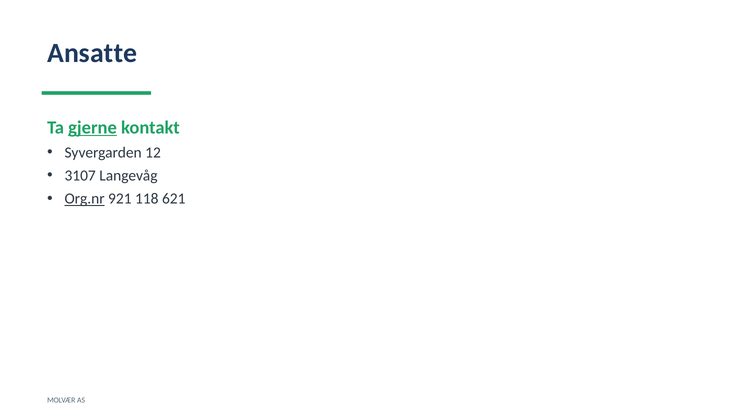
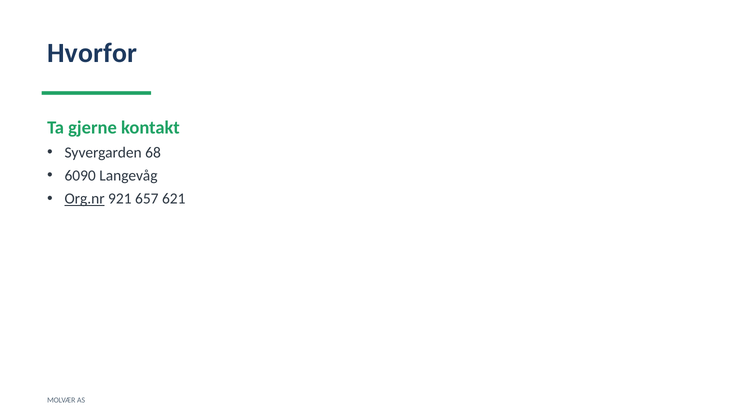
Ansatte: Ansatte -> Hvorfor (92, 53)
gjerne underline: present -> none (93, 128)
12: 12 -> 68 (153, 152)
3107: 3107 -> 6090 (80, 176)
118: 118 -> 657 (147, 199)
